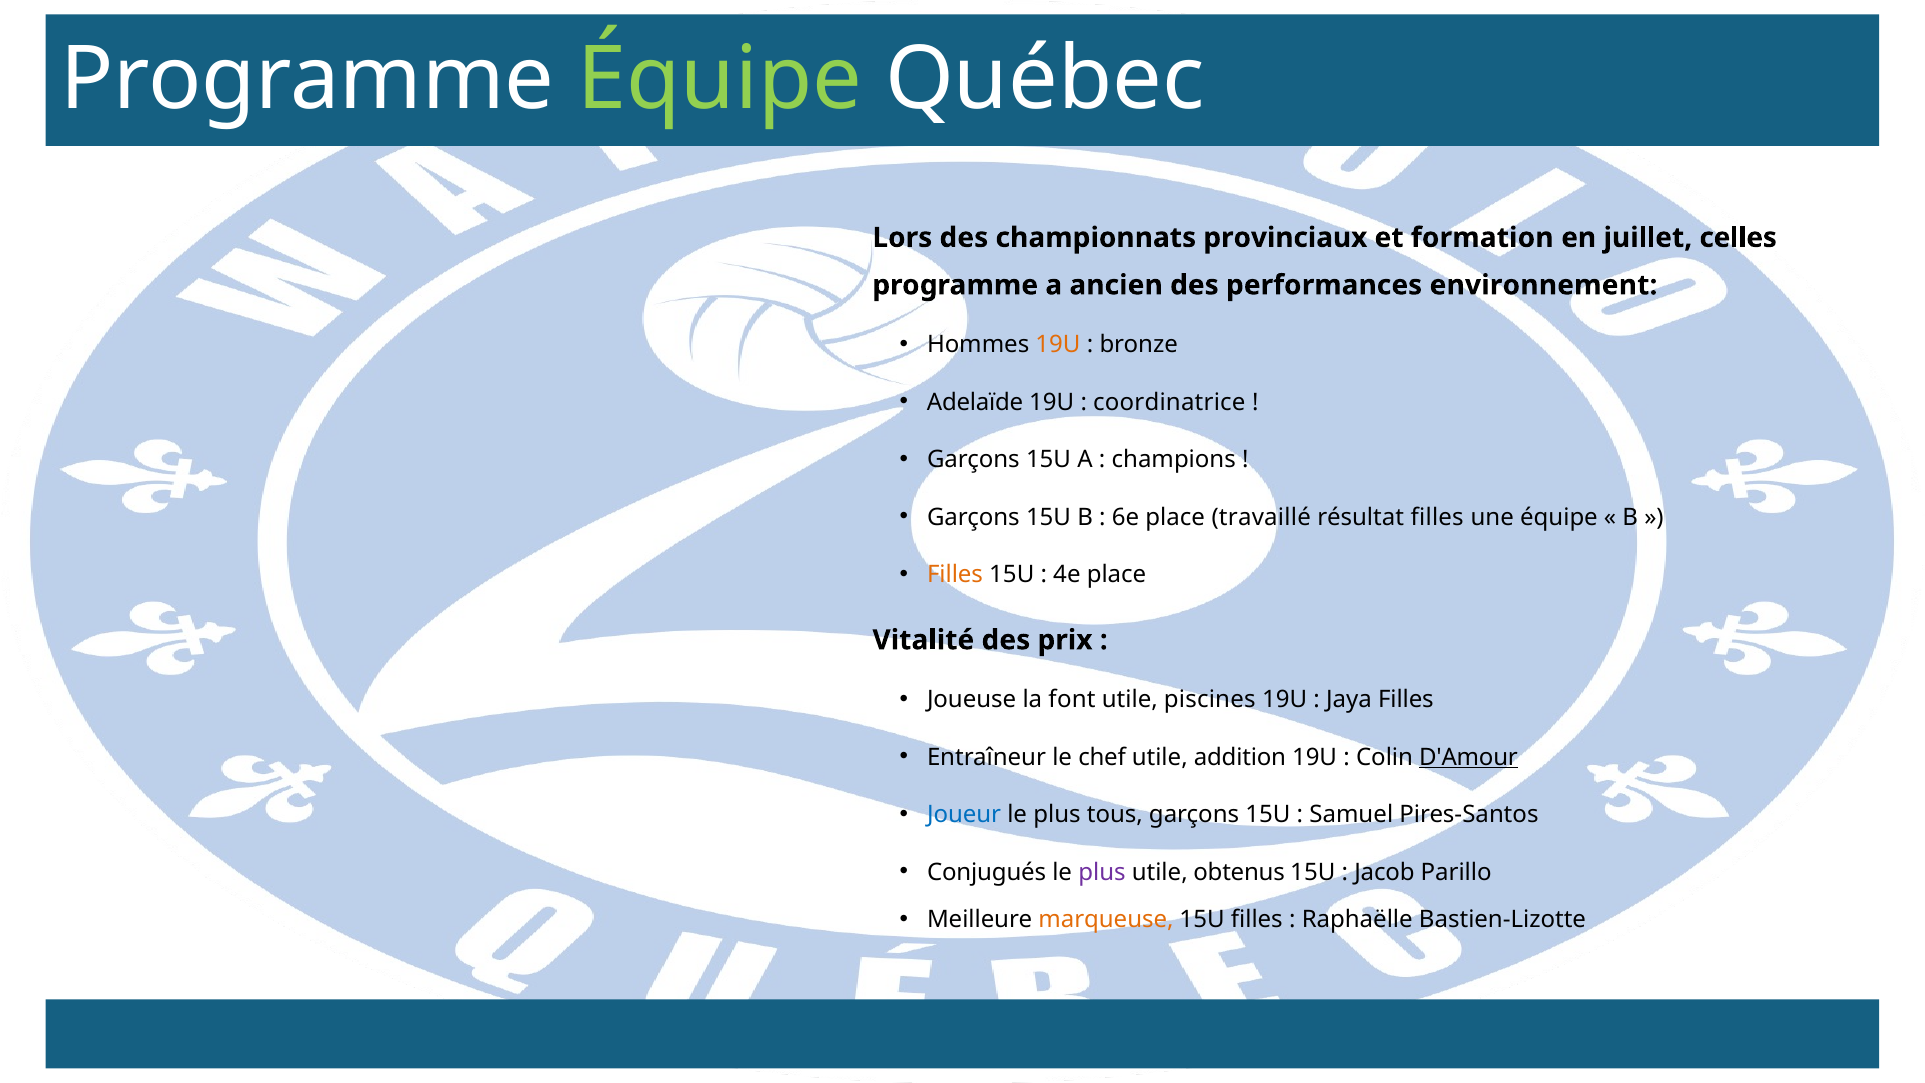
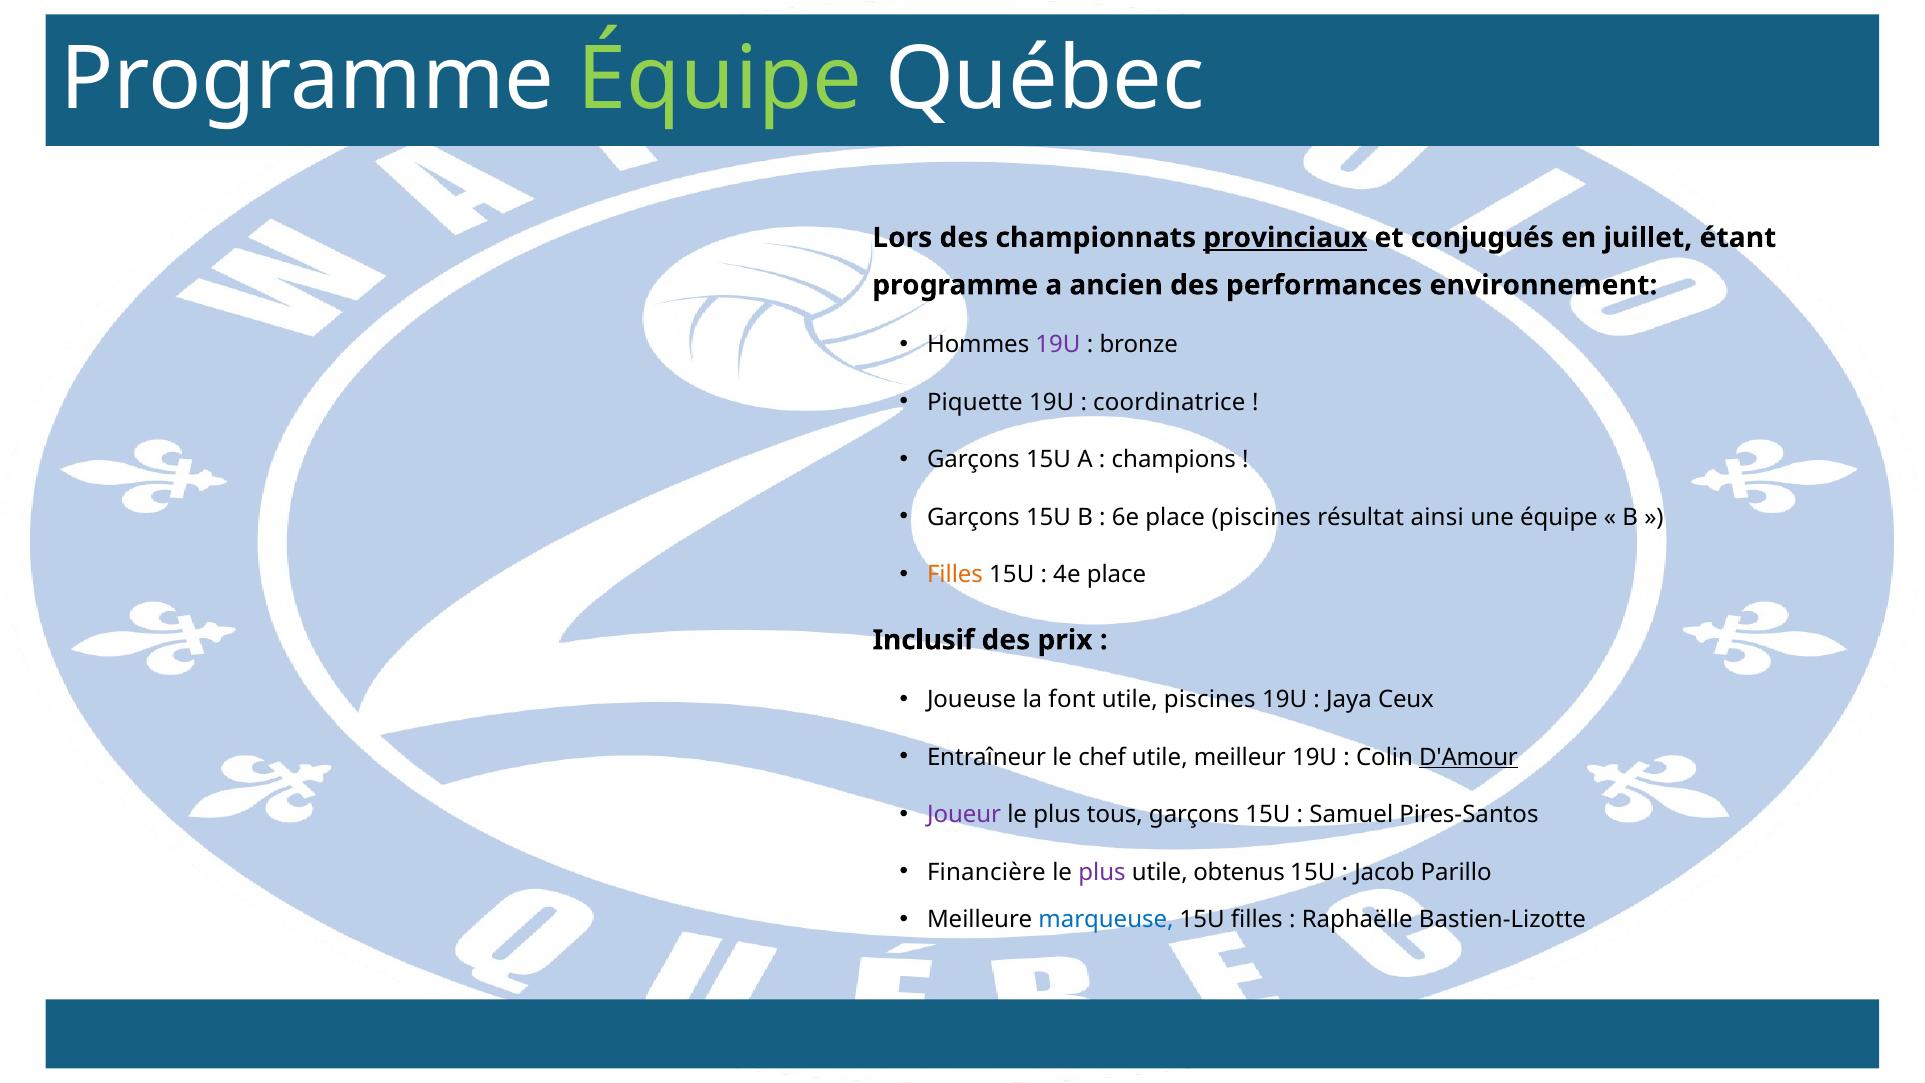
provinciaux underline: none -> present (1285, 238)
formation: formation -> conjugués (1482, 238)
celles: celles -> étant (1738, 238)
19U colour: orange -> purple (1058, 345)
Adelaïde: Adelaïde -> Piquette (975, 402)
place travaillé: travaillé -> piscines (1261, 517)
résultat filles: filles -> ainsi (1437, 517)
Vitalité: Vitalité -> Inclusif (923, 640)
Jaya Filles: Filles -> Ceux (1406, 700)
addition: addition -> meilleur (1240, 757)
Joueur colour: blue -> purple (964, 814)
Conjugués: Conjugués -> Financière (986, 872)
marqueuse colour: orange -> blue (1106, 919)
